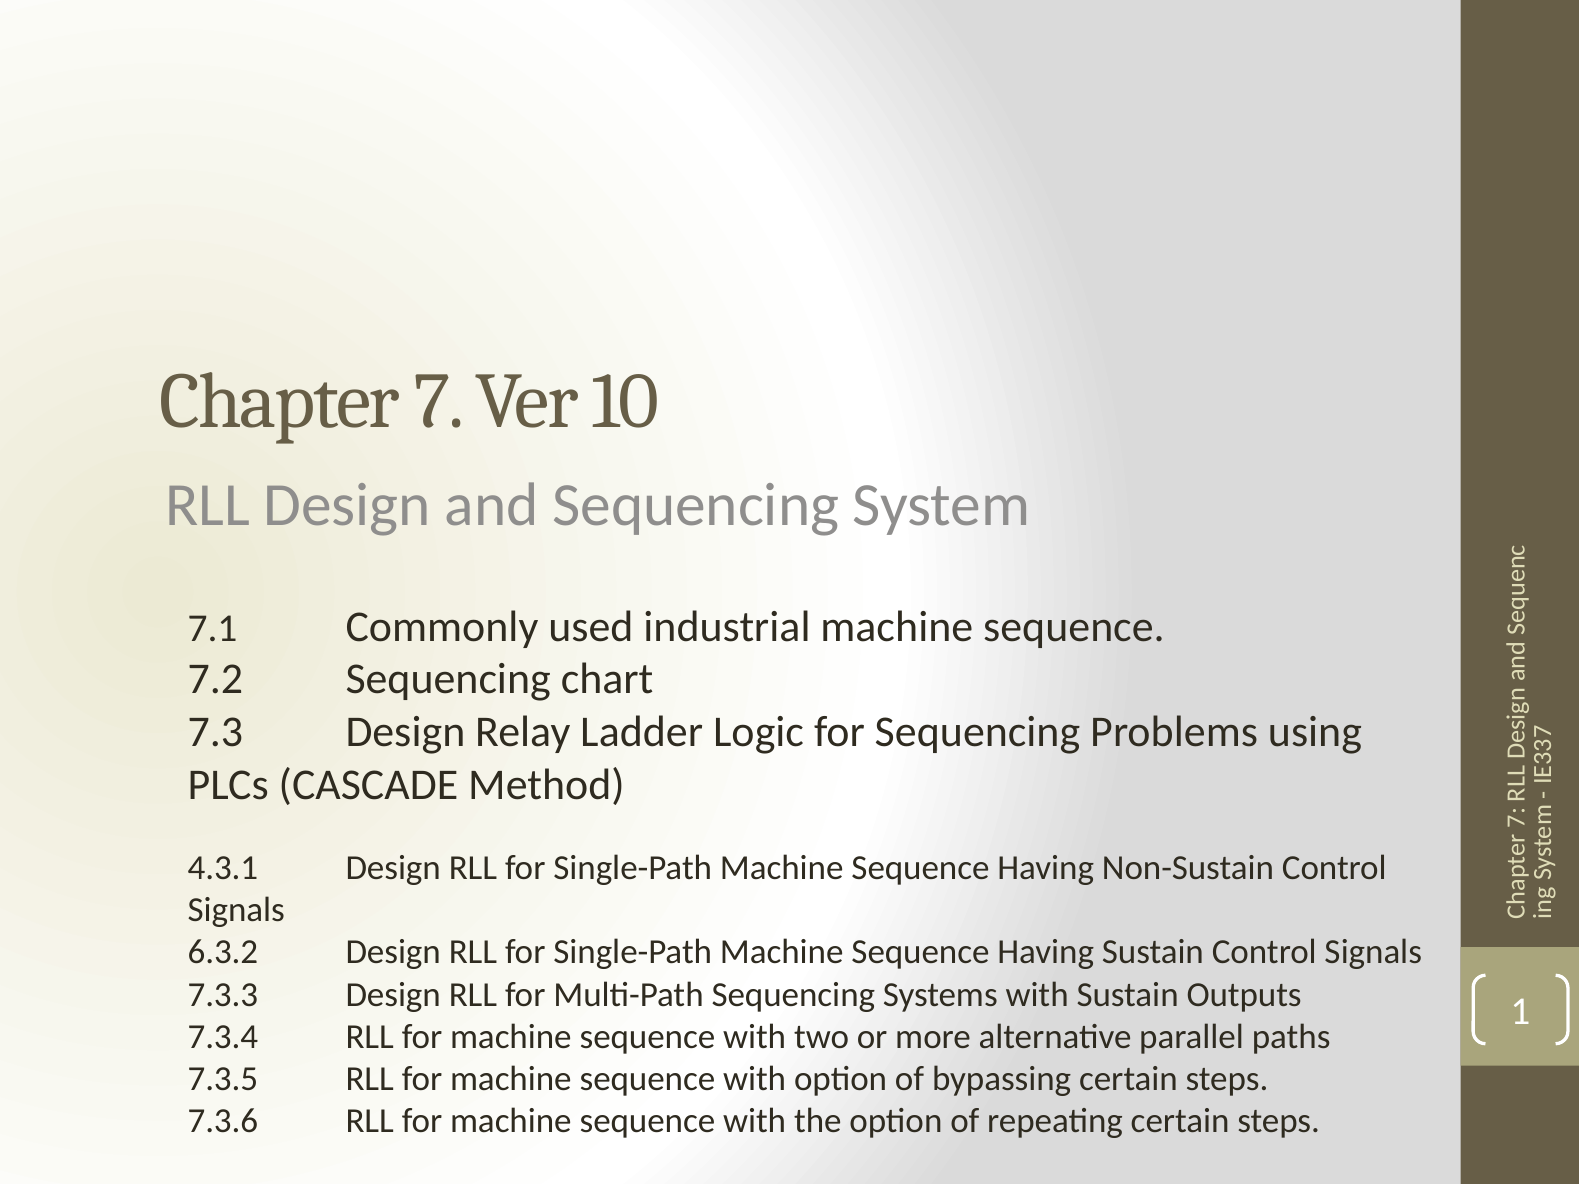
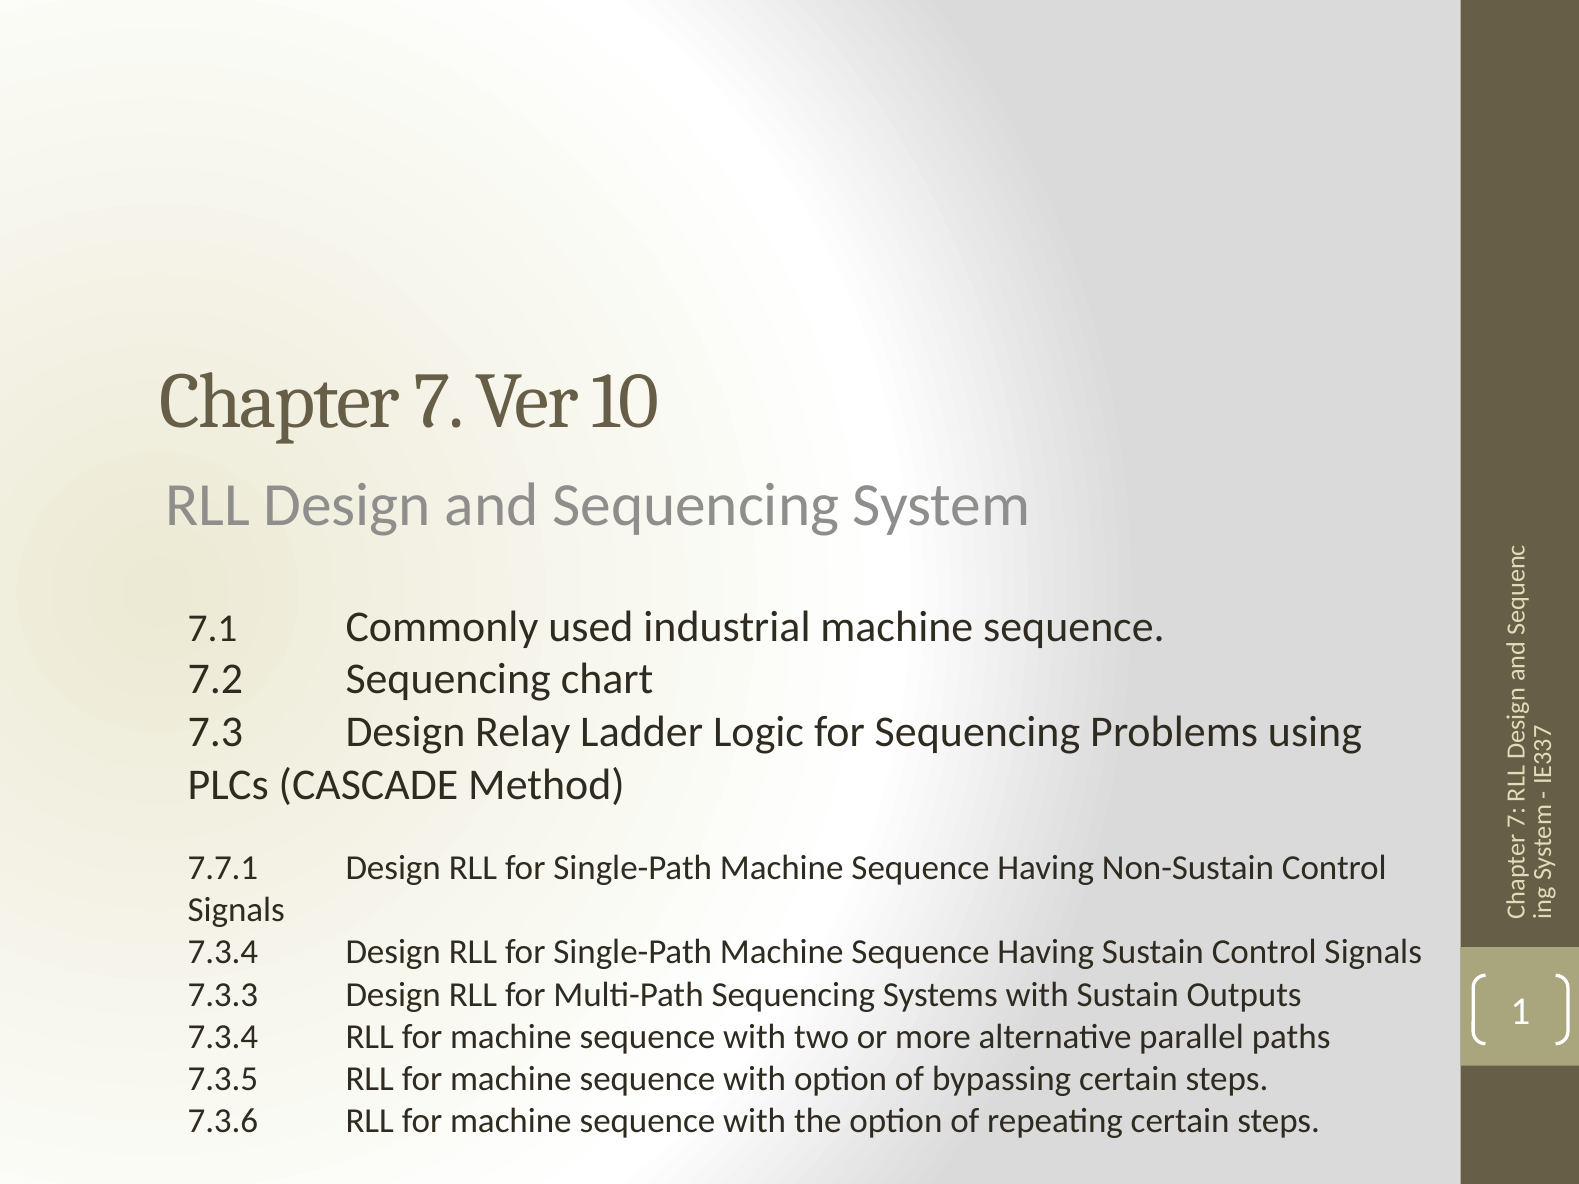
4.3.1: 4.3.1 -> 7.7.1 (223, 868)
6.3.2: 6.3.2 -> 7.3.4 (223, 953)
